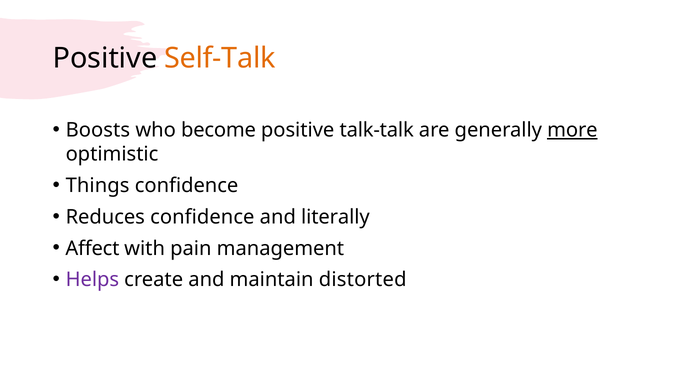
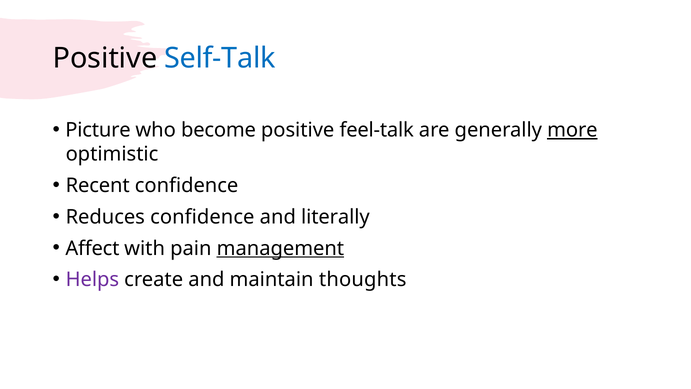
Self-Talk colour: orange -> blue (220, 58)
Boosts: Boosts -> Picture (98, 130)
talk-talk: talk-talk -> feel-talk (377, 130)
Things: Things -> Recent (98, 186)
management underline: none -> present (280, 248)
distorted: distorted -> thoughts (363, 280)
